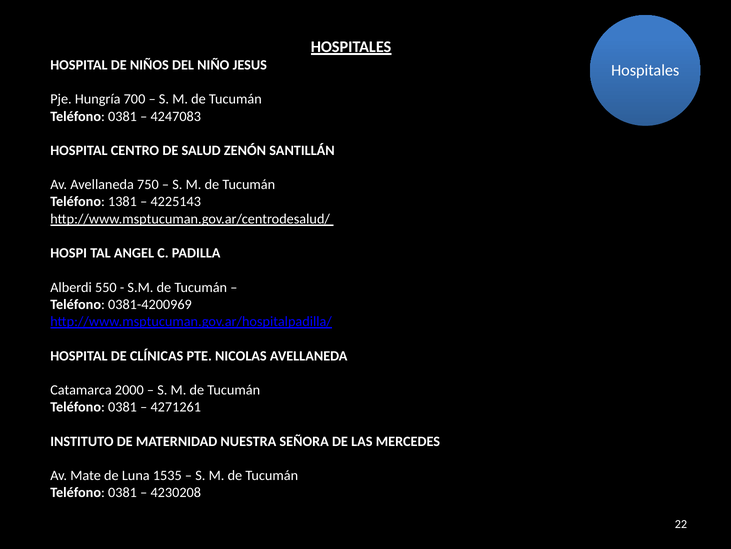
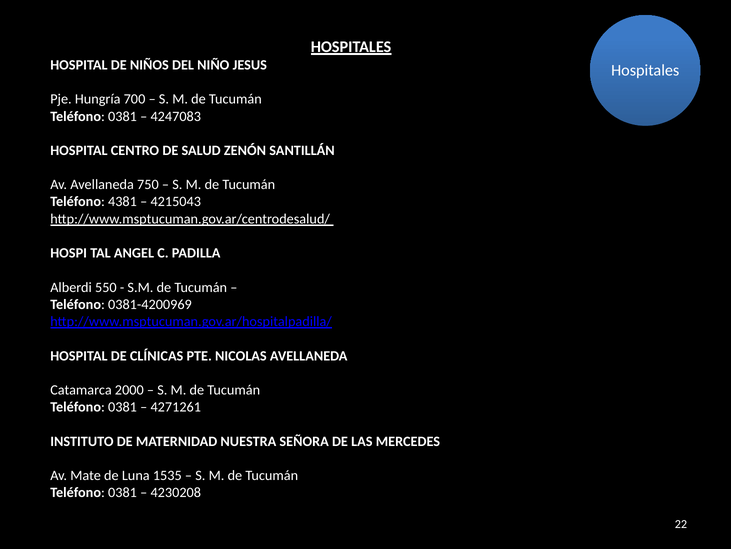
1381: 1381 -> 4381 (122, 201)
4225143: 4225143 -> 4215043 (176, 201)
